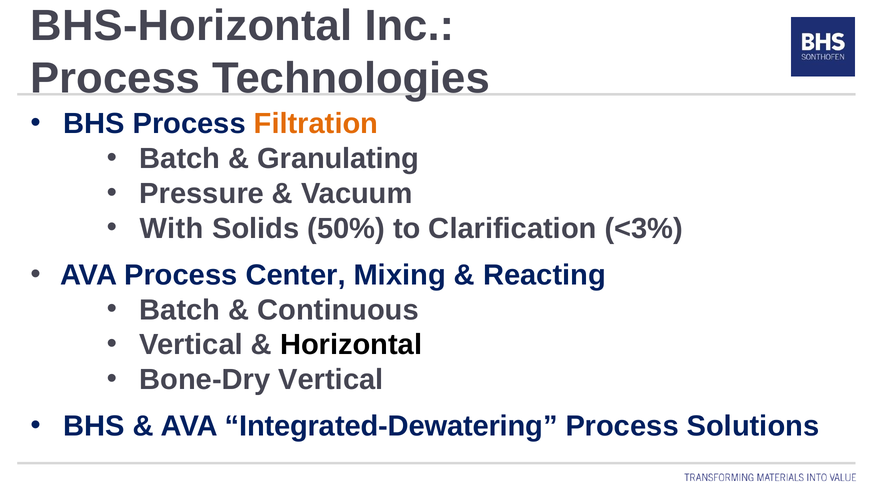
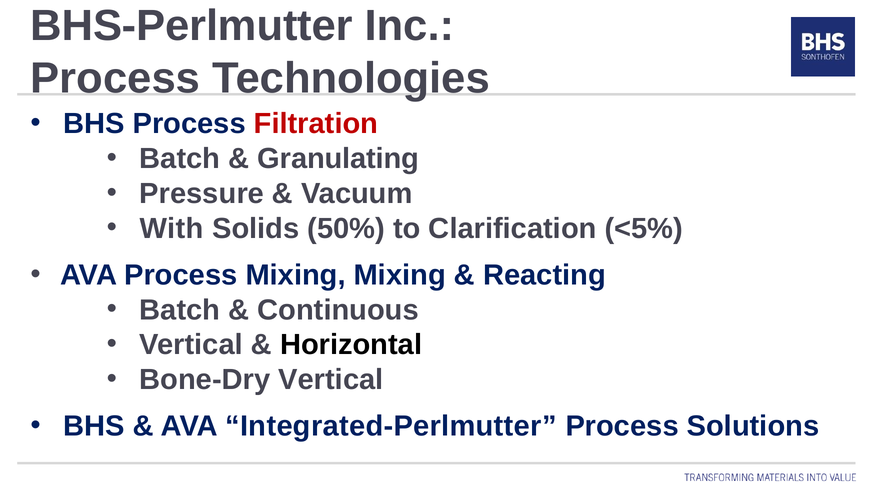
BHS-Horizontal: BHS-Horizontal -> BHS-Perlmutter (192, 26)
Filtration colour: orange -> red (316, 124)
<3%: <3% -> <5% (644, 229)
Process Center: Center -> Mixing (296, 275)
Integrated-Dewatering: Integrated-Dewatering -> Integrated-Perlmutter (391, 426)
